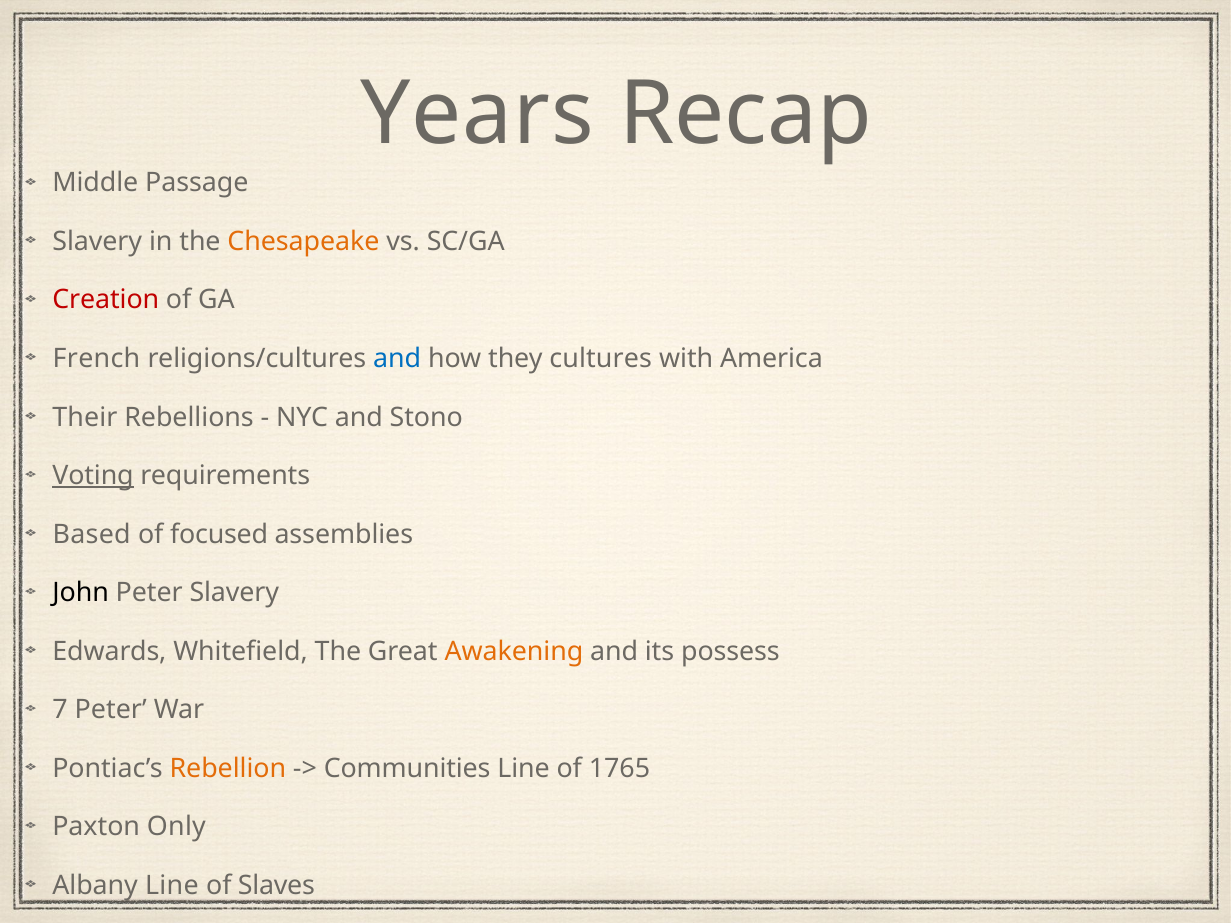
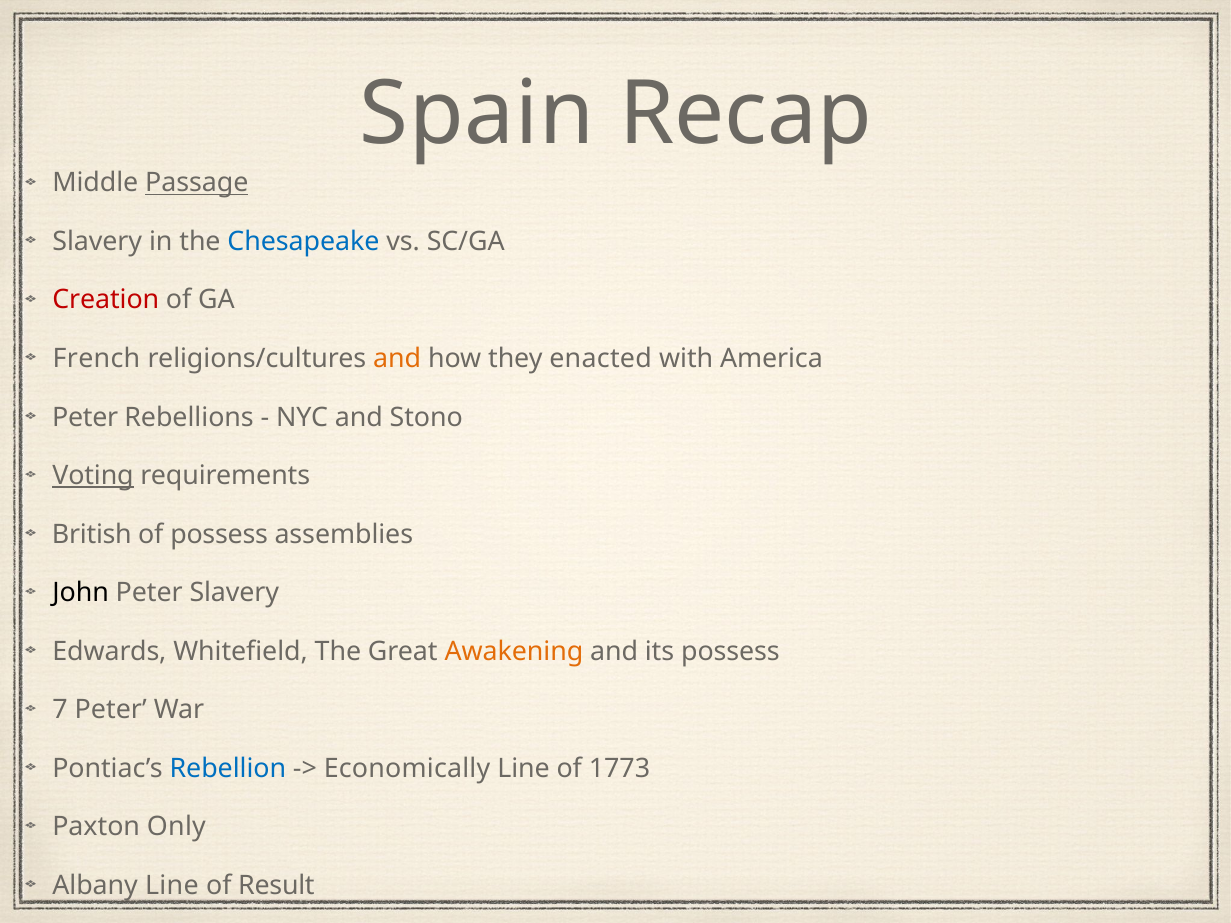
Years: Years -> Spain (477, 114)
Passage underline: none -> present (197, 183)
Chesapeake colour: orange -> blue (303, 242)
and colour: blue -> orange (397, 359)
cultures: cultures -> enacted (601, 359)
Their: Their -> Peter (85, 417)
Based: Based -> British (92, 534)
of focused: focused -> possess (219, 534)
Rebellion colour: orange -> blue (228, 769)
Communities: Communities -> Economically (407, 769)
1765: 1765 -> 1773 (619, 769)
Slaves: Slaves -> Result (276, 886)
